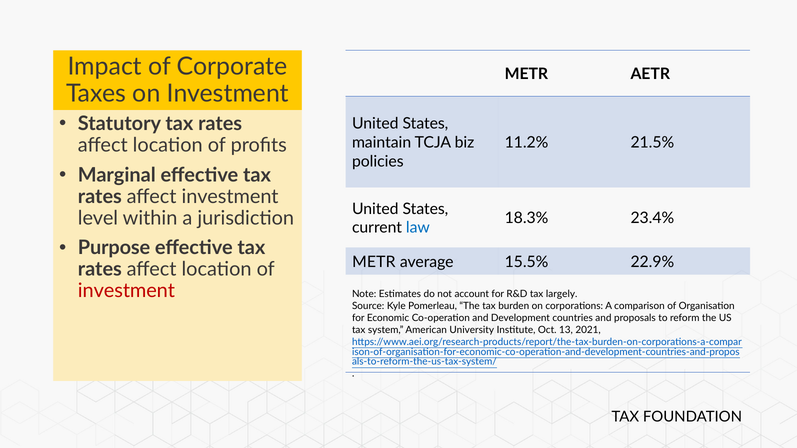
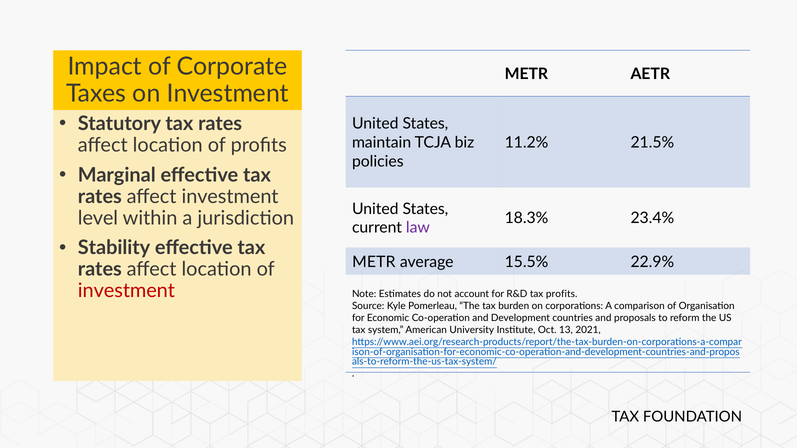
law colour: blue -> purple (418, 228)
Purpose: Purpose -> Stability (114, 248)
tax largely: largely -> profits (562, 294)
